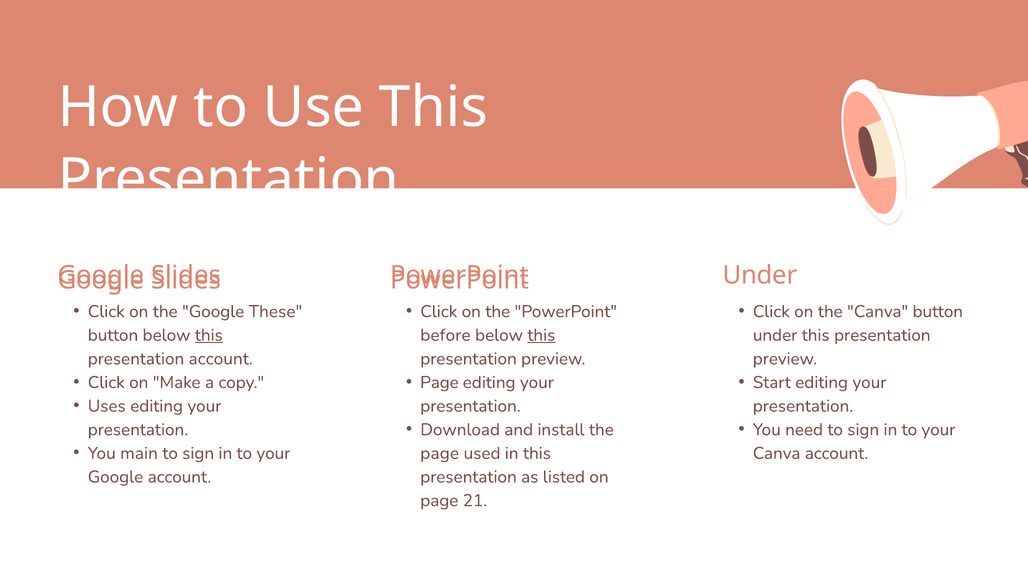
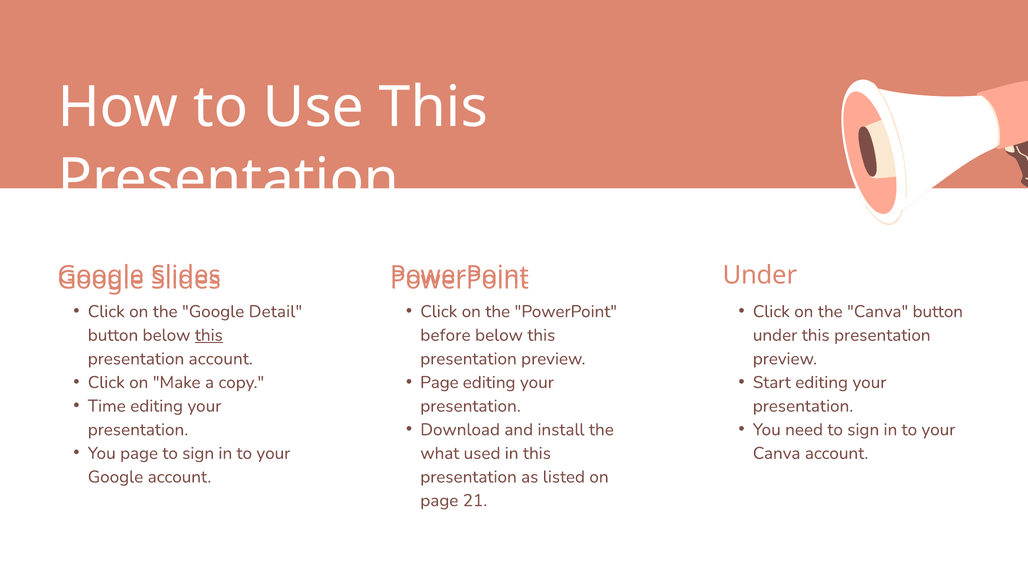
These: These -> Detail (275, 312)
this underline: present -> none (541, 335)
Uses: Uses -> Time (107, 406)
You main: main -> page (139, 453)
page: page -> what (440, 453)
